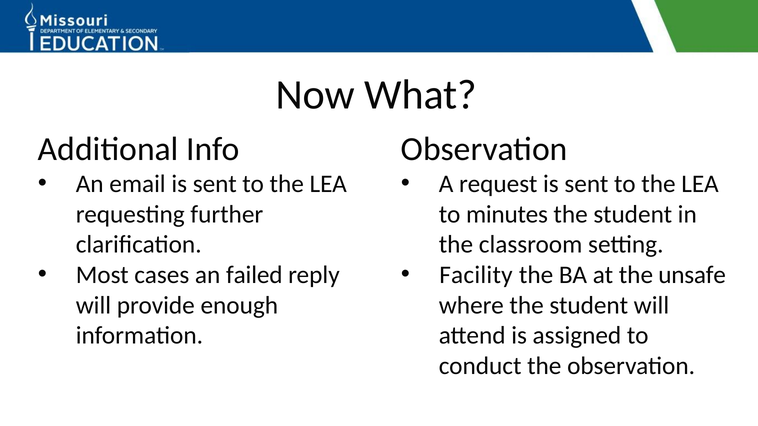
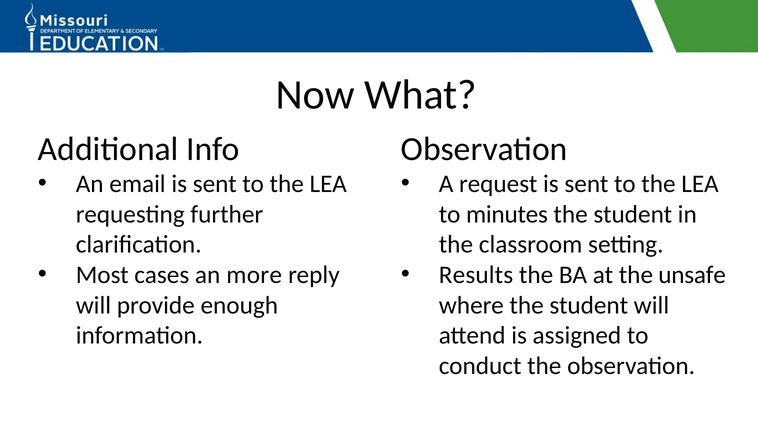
failed: failed -> more (254, 275)
Facility: Facility -> Results (476, 275)
